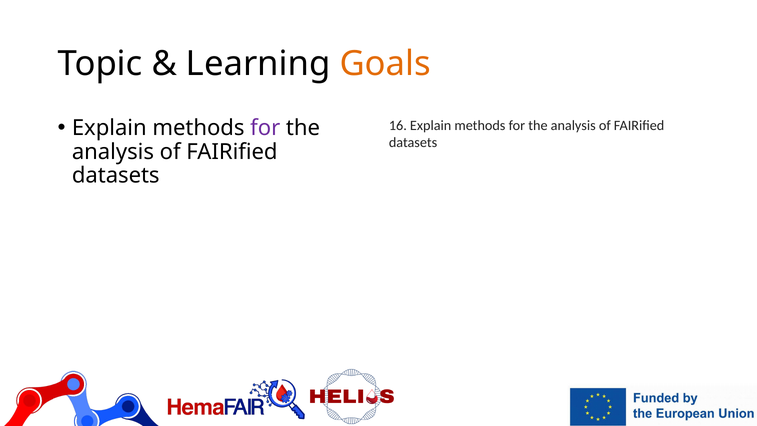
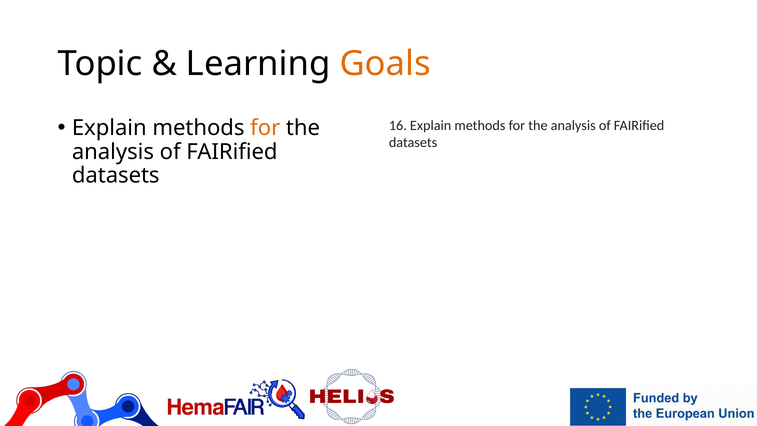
for colour: purple -> orange (265, 128)
